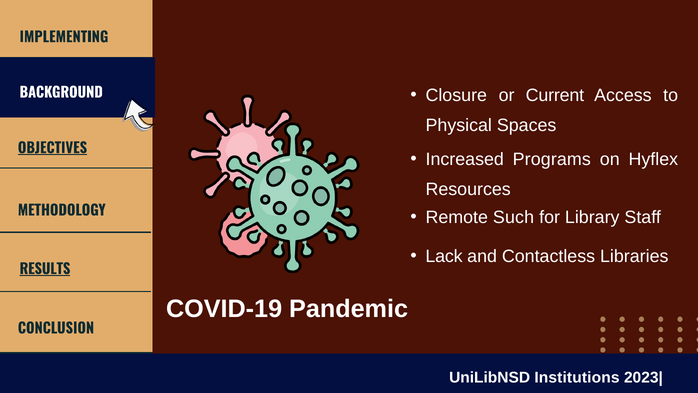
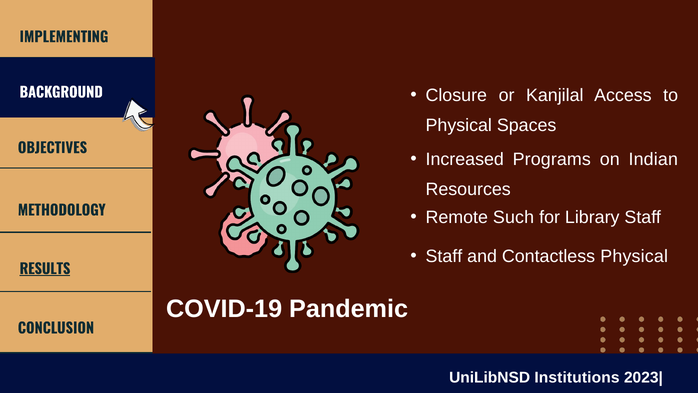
Current: Current -> Kanjilal (555, 95)
OBJECTIVES underline: present -> none (52, 148)
Hyflex: Hyflex -> Indian (653, 159)
Lack: Lack -> Staff (444, 256)
Contactless Libraries: Libraries -> Physical (634, 256)
